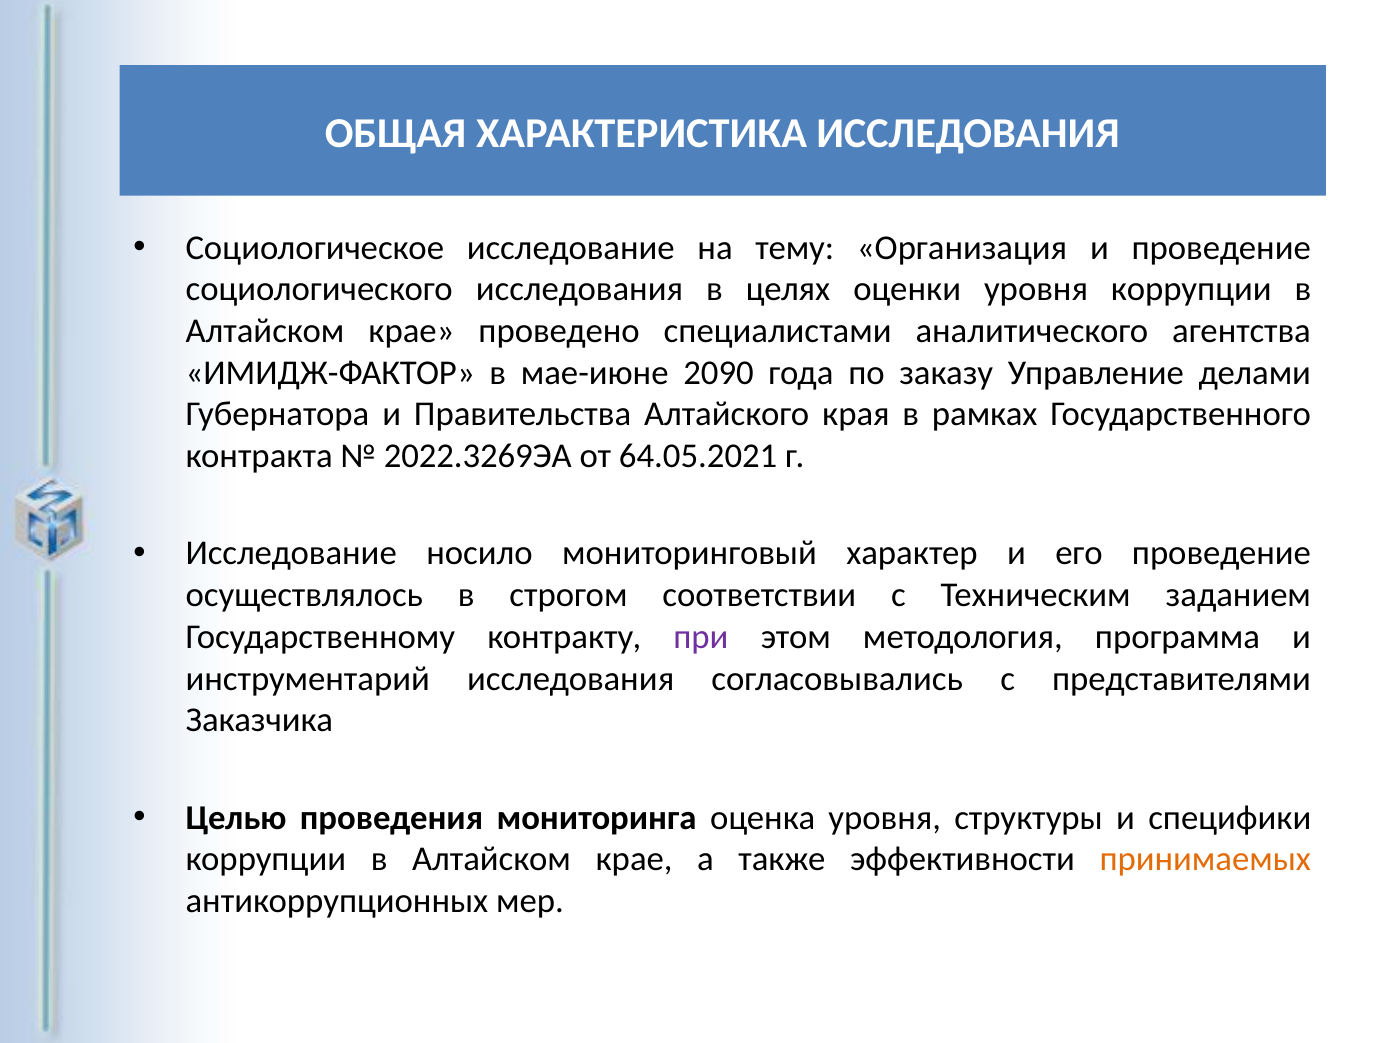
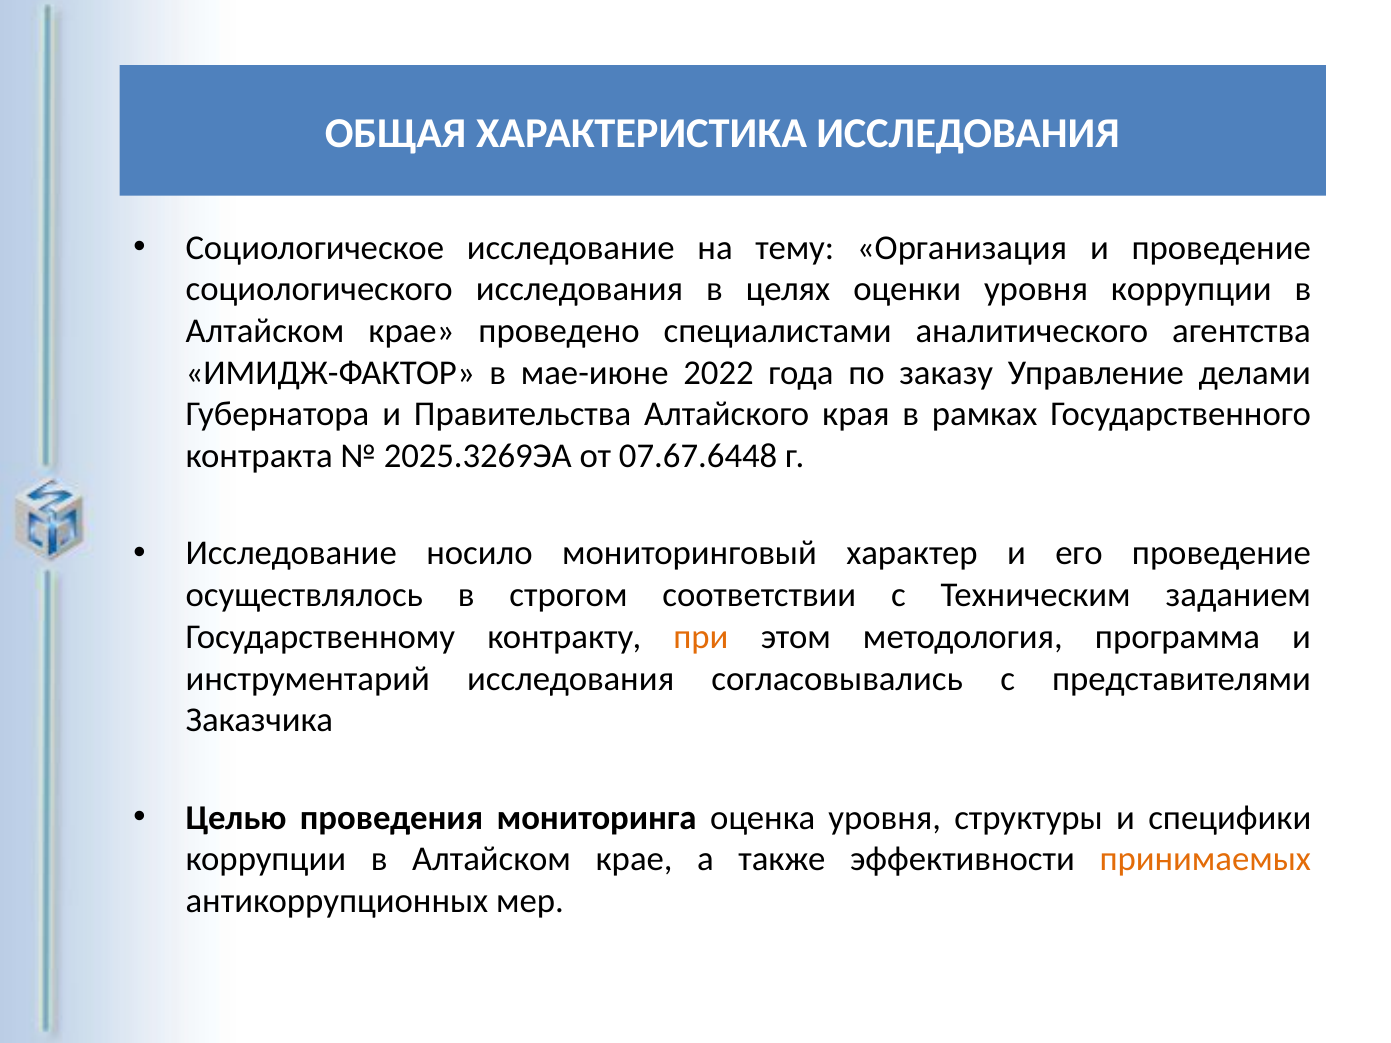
2090: 2090 -> 2022 (719, 373)
2022.3269ЭА: 2022.3269ЭА -> 2025.3269ЭА (478, 456)
64.05.2021: 64.05.2021 -> 07.67.6448 (698, 456)
при colour: purple -> orange (701, 637)
